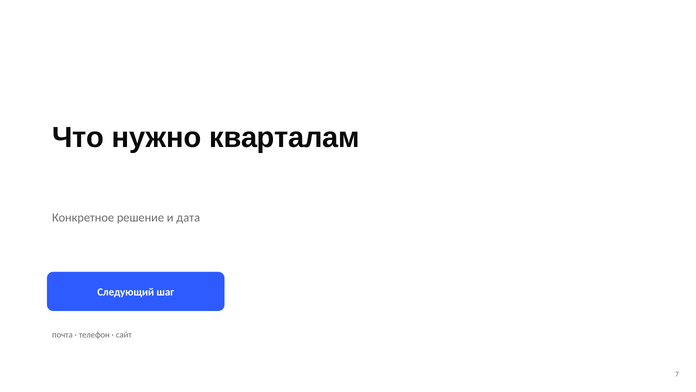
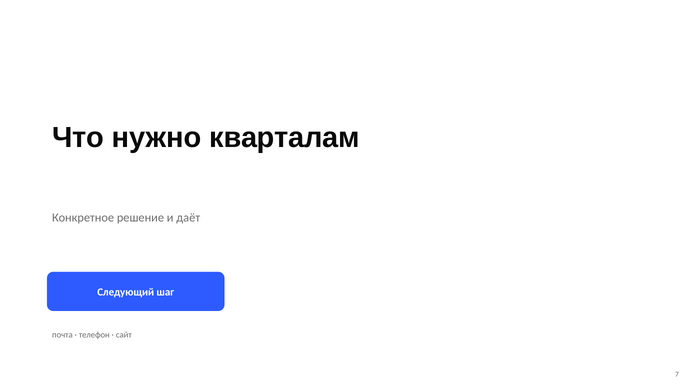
дата: дата -> даёт (188, 218)
